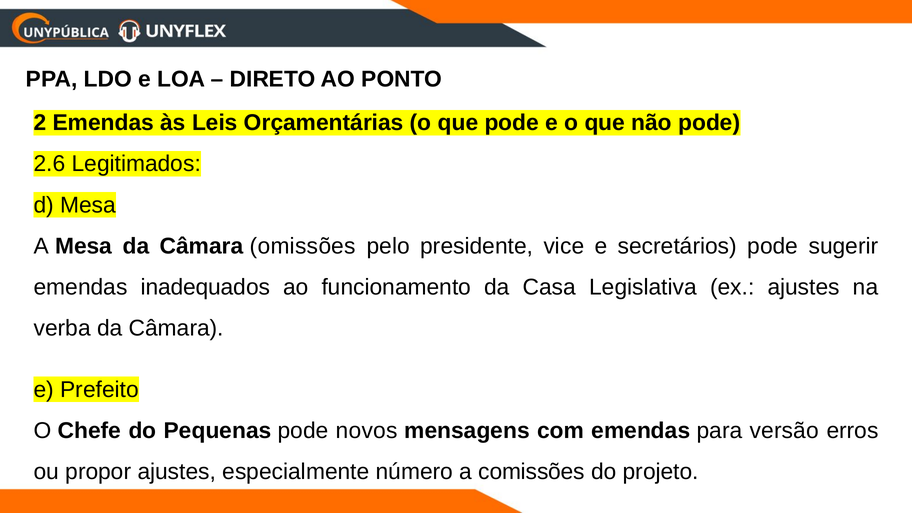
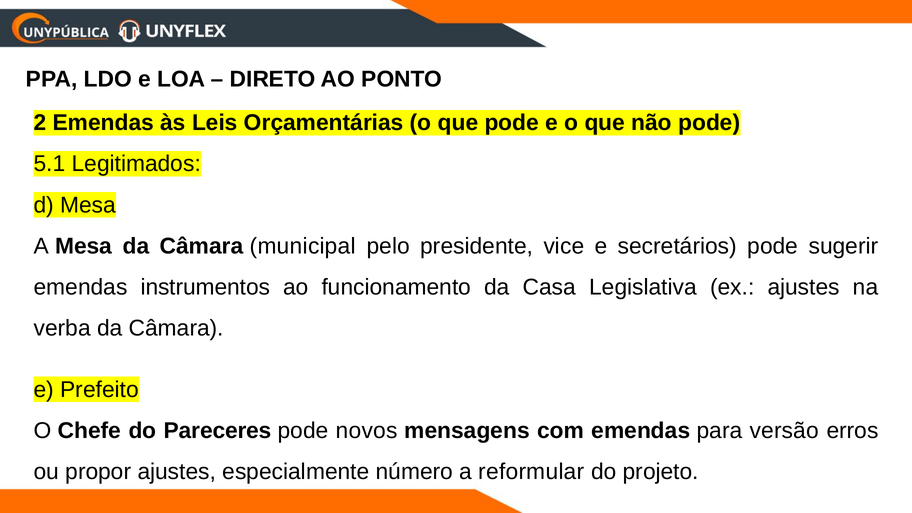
2.6: 2.6 -> 5.1 (50, 164)
omissões: omissões -> municipal (303, 246)
inadequados: inadequados -> instrumentos (205, 287)
Pequenas: Pequenas -> Pareceres (218, 431)
comissões: comissões -> reformular (531, 472)
